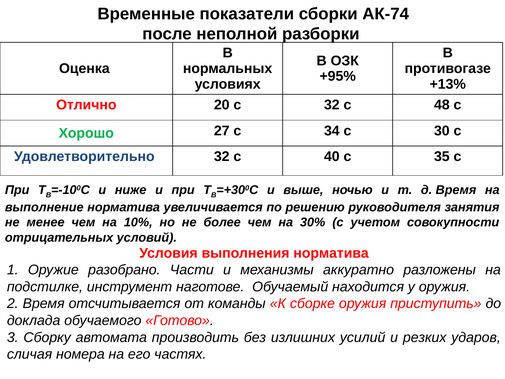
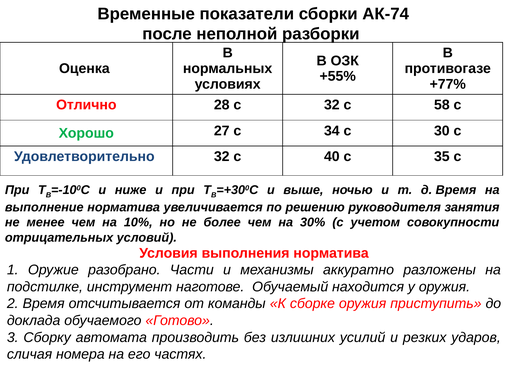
+95%: +95% -> +55% (338, 76)
+13%: +13% -> +77% (448, 84)
20: 20 -> 28 (222, 105)
48: 48 -> 58 (442, 105)
